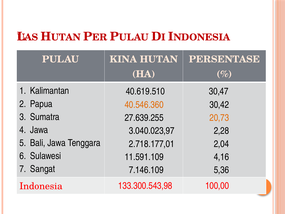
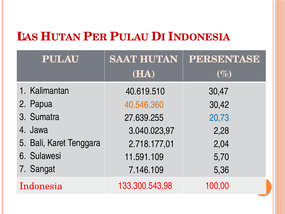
KINA: KINA -> SAAT (123, 59)
20,73 colour: orange -> blue (219, 118)
Bali Jawa: Jawa -> Karet (57, 143)
4,16: 4,16 -> 5,70 (221, 157)
